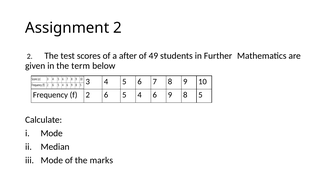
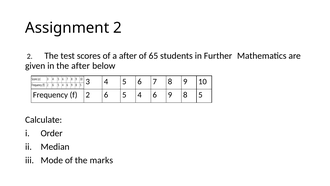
49: 49 -> 65 (153, 56)
the term: term -> after (81, 66)
Mode: Mode -> Order (52, 133)
